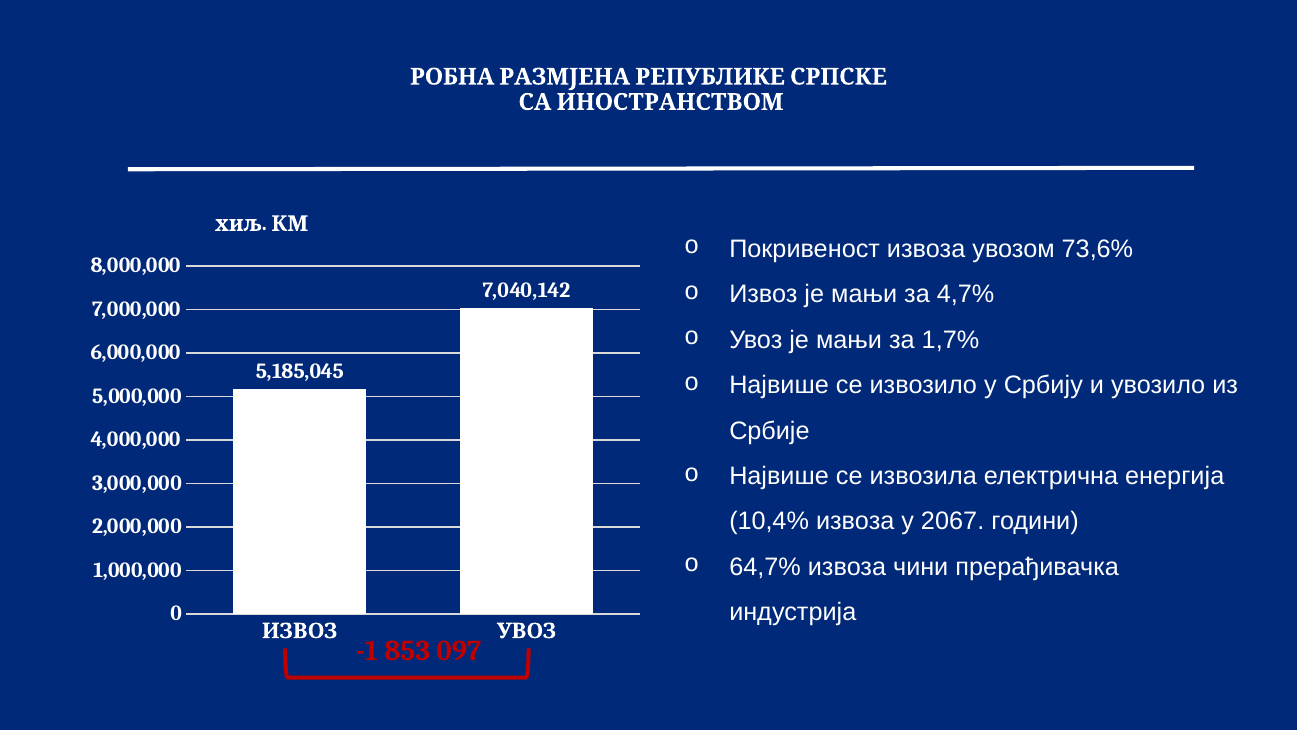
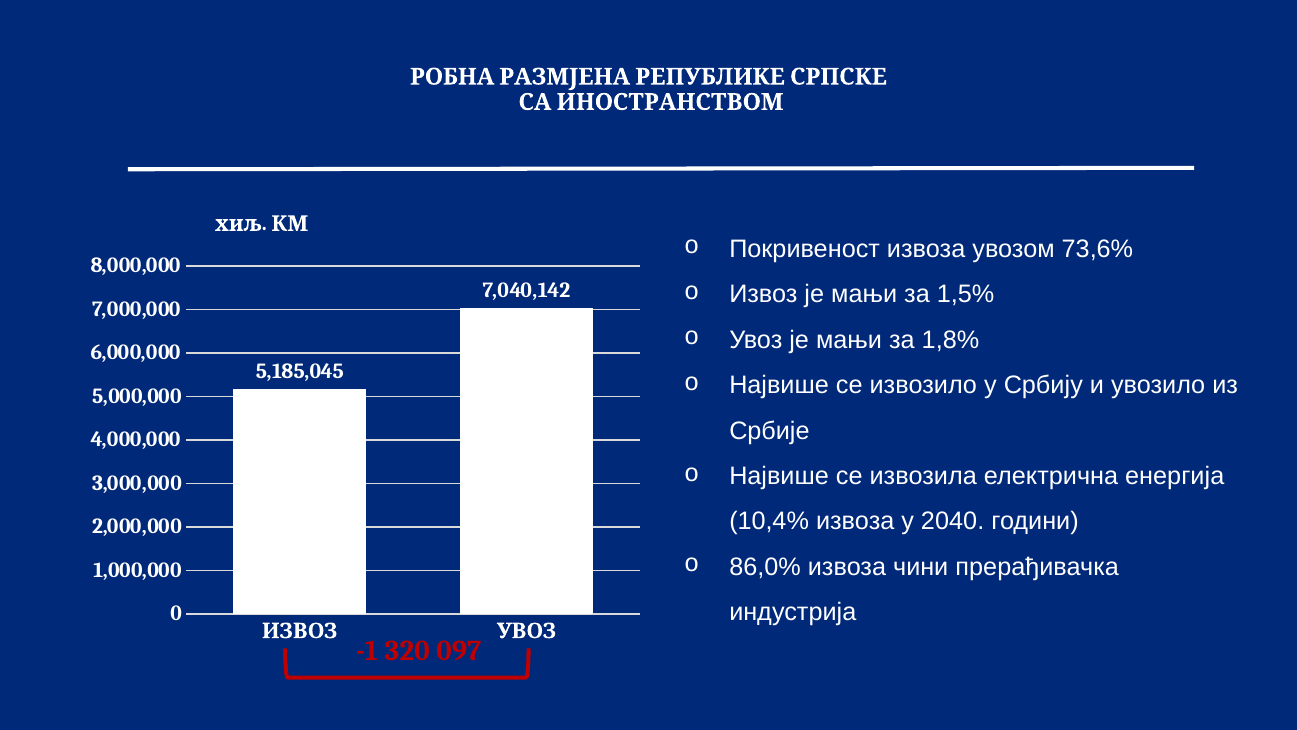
4,7%: 4,7% -> 1,5% (966, 294)
1,7%: 1,7% -> 1,8% (950, 340)
2067: 2067 -> 2040 (953, 521)
64,7%: 64,7% -> 86,0% (765, 567)
853: 853 -> 320 (407, 651)
